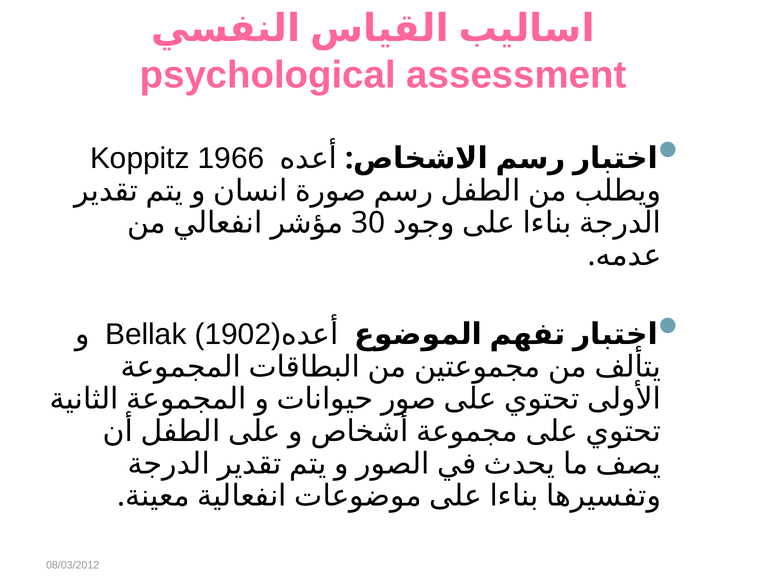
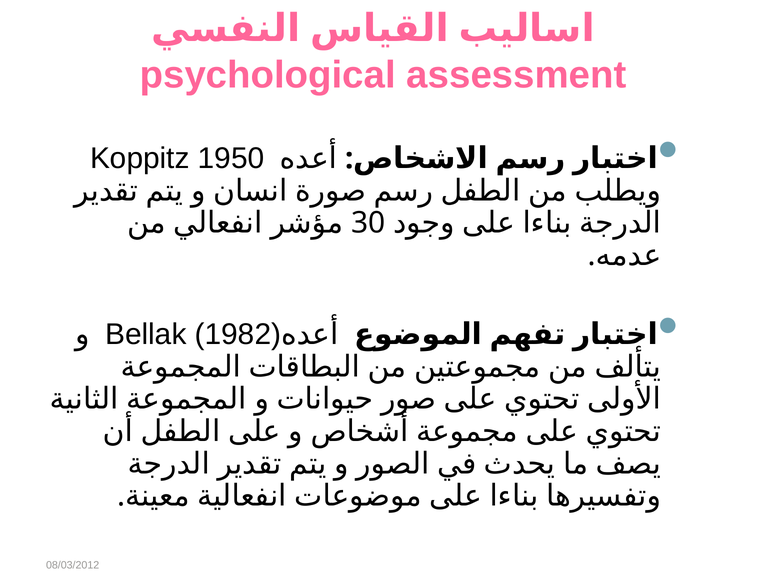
1966: 1966 -> 1950 (231, 158)
1902: 1902 -> 1982 (238, 334)
